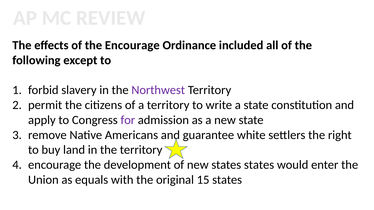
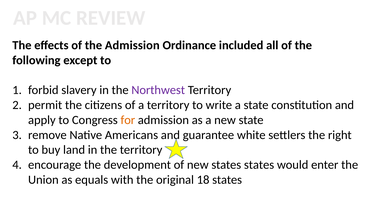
the Encourage: Encourage -> Admission (132, 45)
for colour: purple -> orange (128, 120)
15: 15 -> 18 (203, 180)
